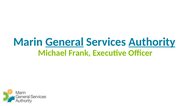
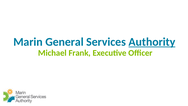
General underline: present -> none (64, 42)
